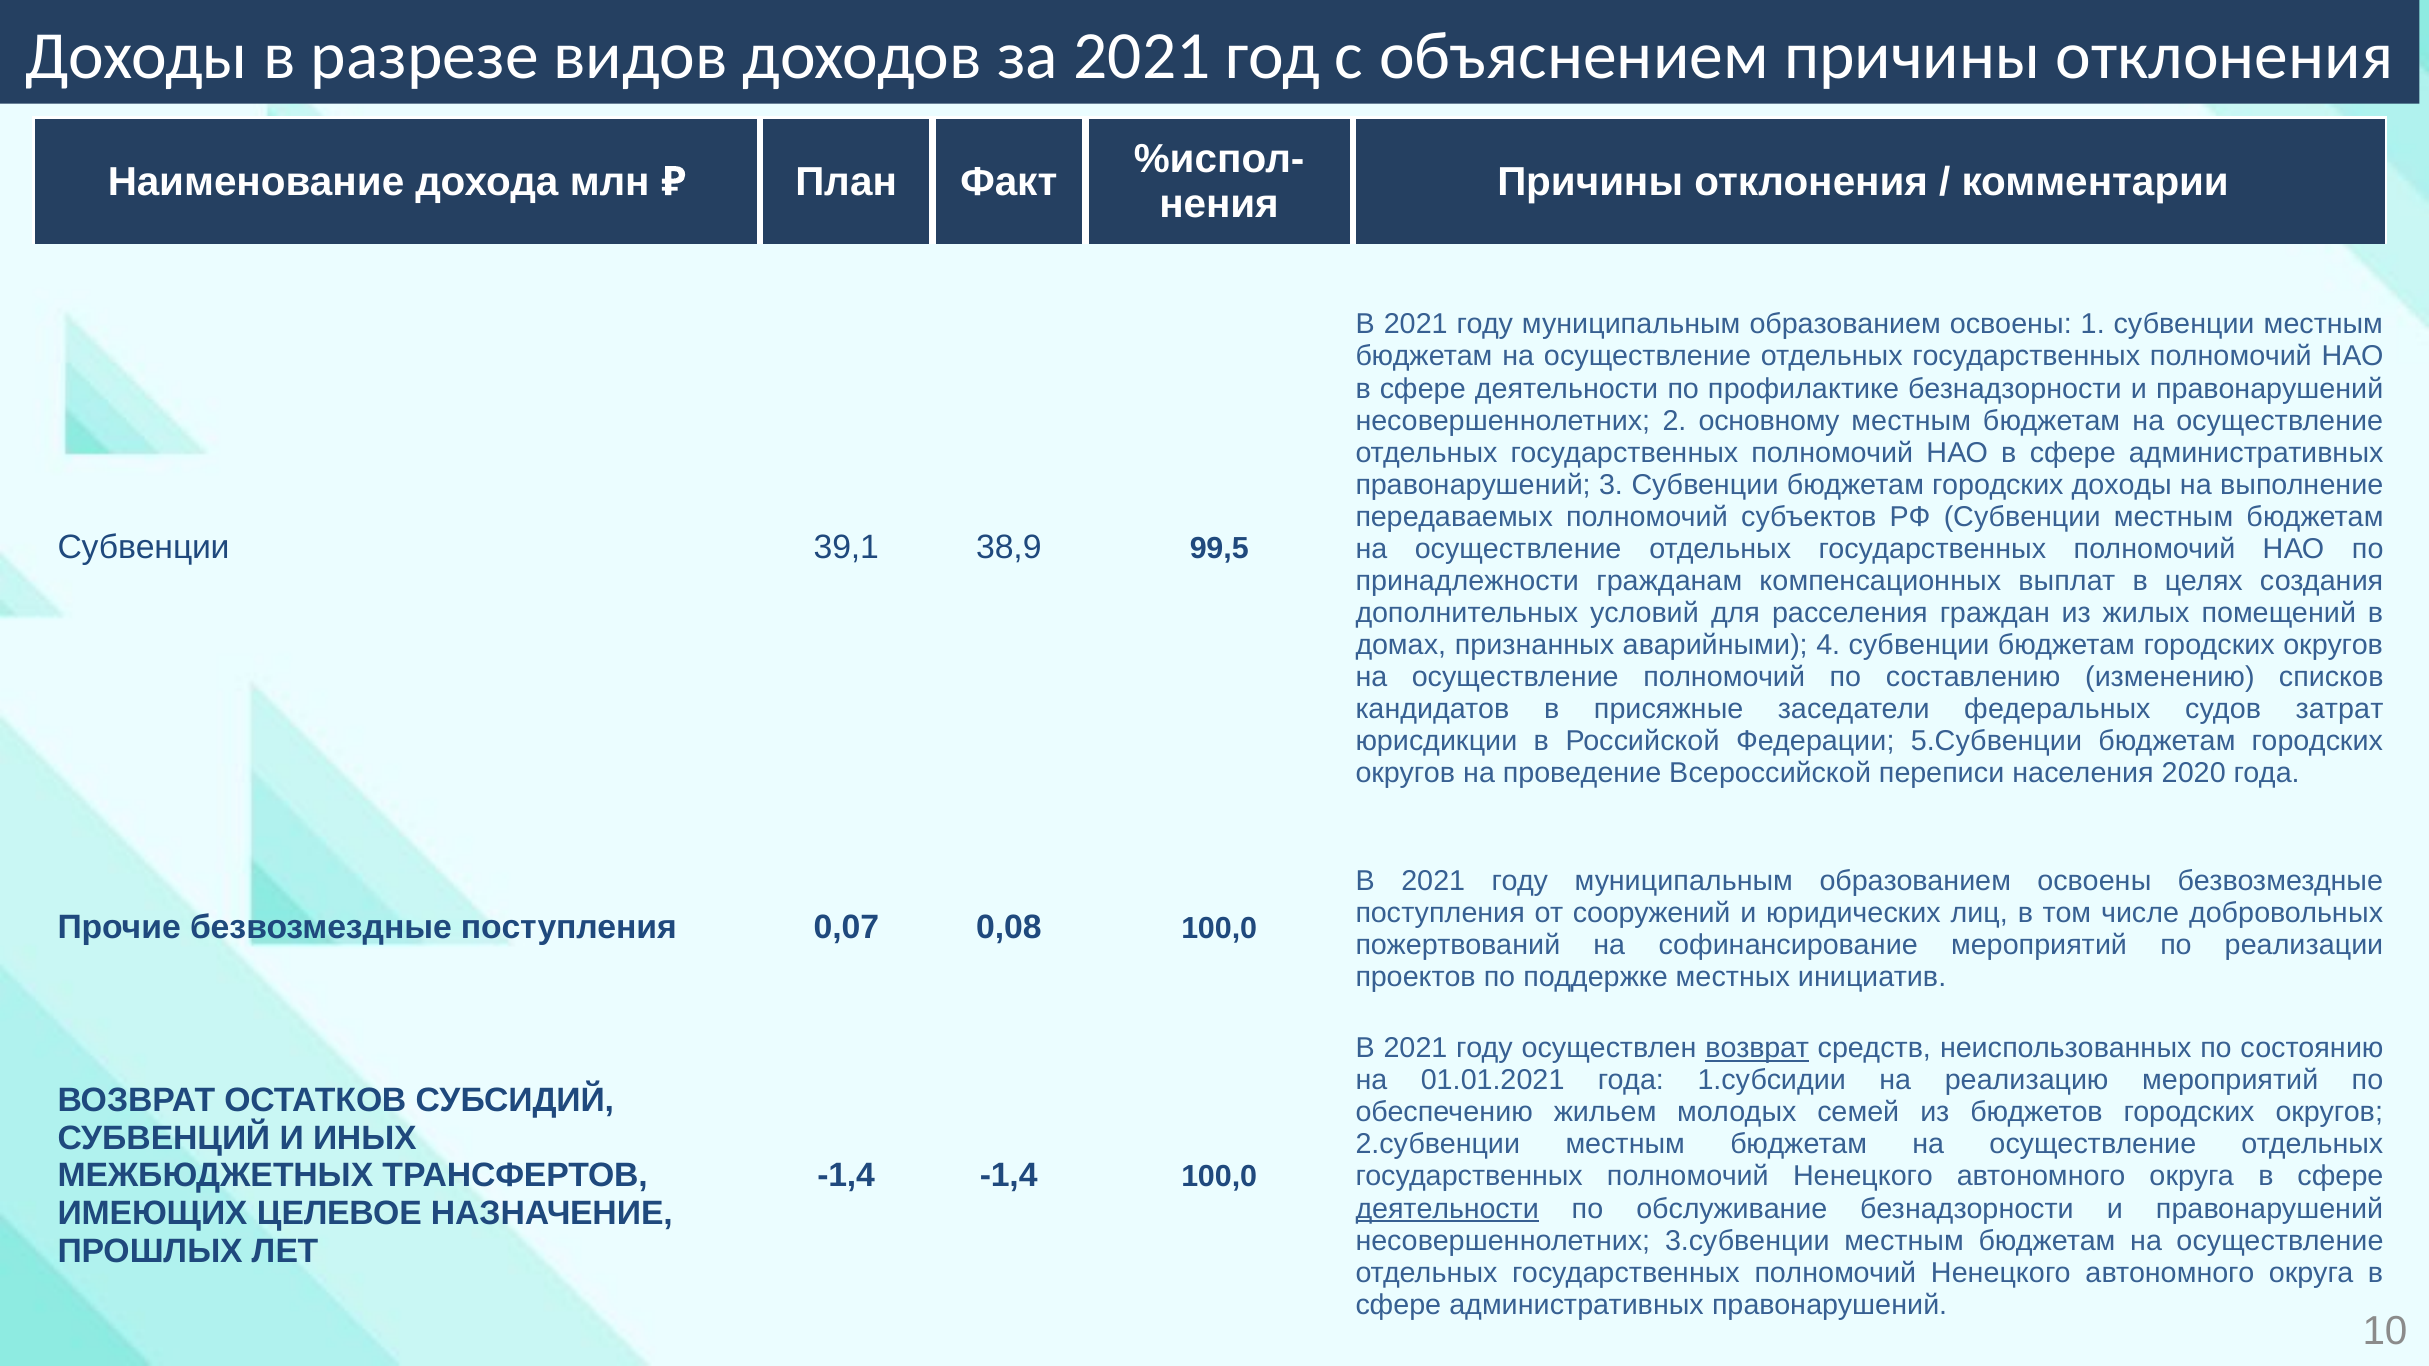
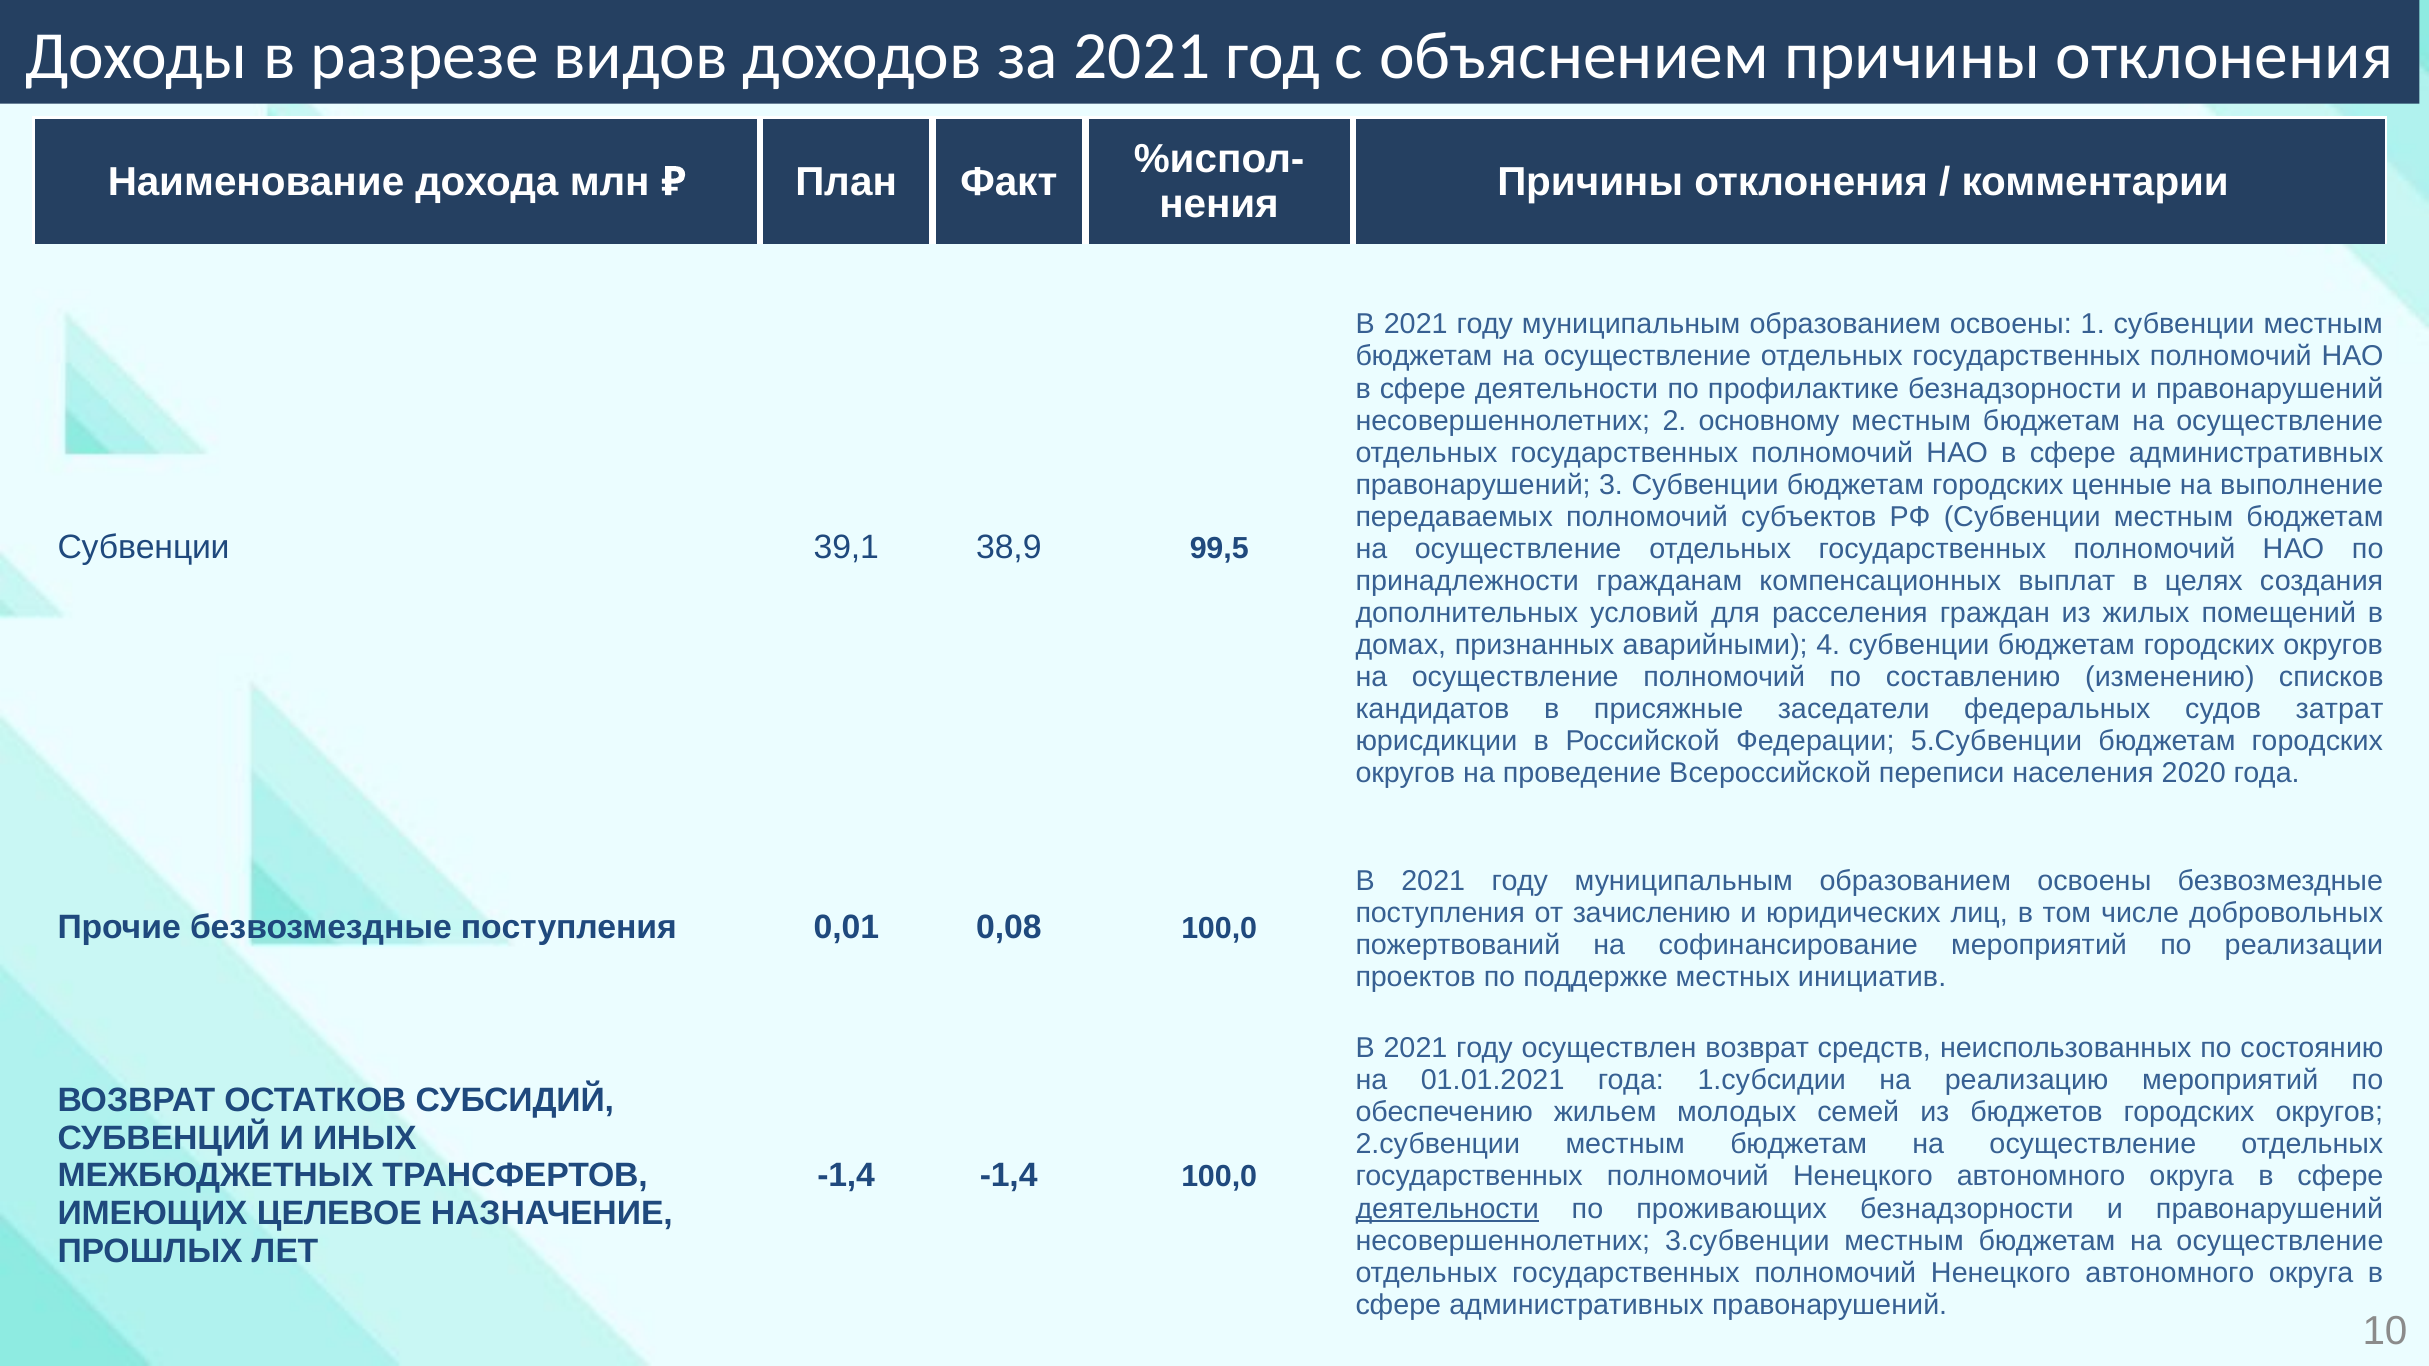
городских доходы: доходы -> ценные (2122, 485)
сооружений: сооружений -> зачислению (1652, 913)
0,07: 0,07 -> 0,01 (846, 928)
возврат underline: present -> none (1757, 1049)
обслуживание: обслуживание -> проживающих (1732, 1209)
